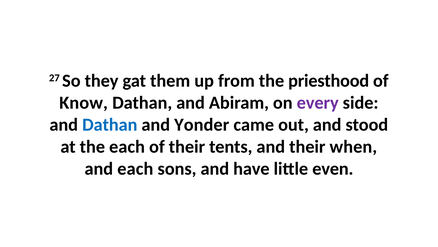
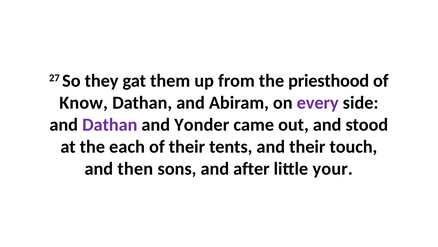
Dathan colour: blue -> purple (110, 124)
when: when -> touch (353, 146)
and each: each -> then (135, 168)
have: have -> after (251, 168)
even: even -> your (333, 168)
